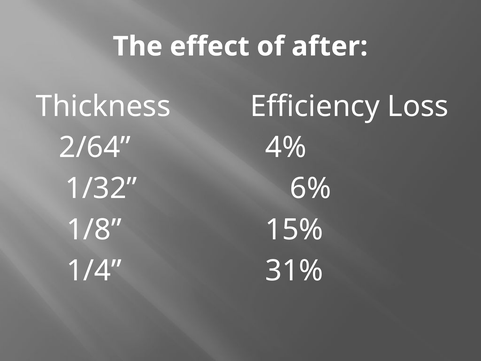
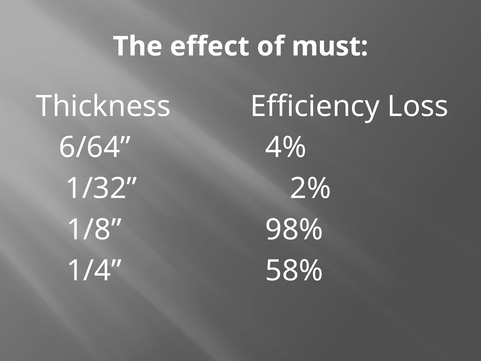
after: after -> must (330, 46)
2/64: 2/64 -> 6/64 (95, 147)
6%: 6% -> 2% (311, 188)
15%: 15% -> 98% (294, 230)
31%: 31% -> 58% (294, 271)
